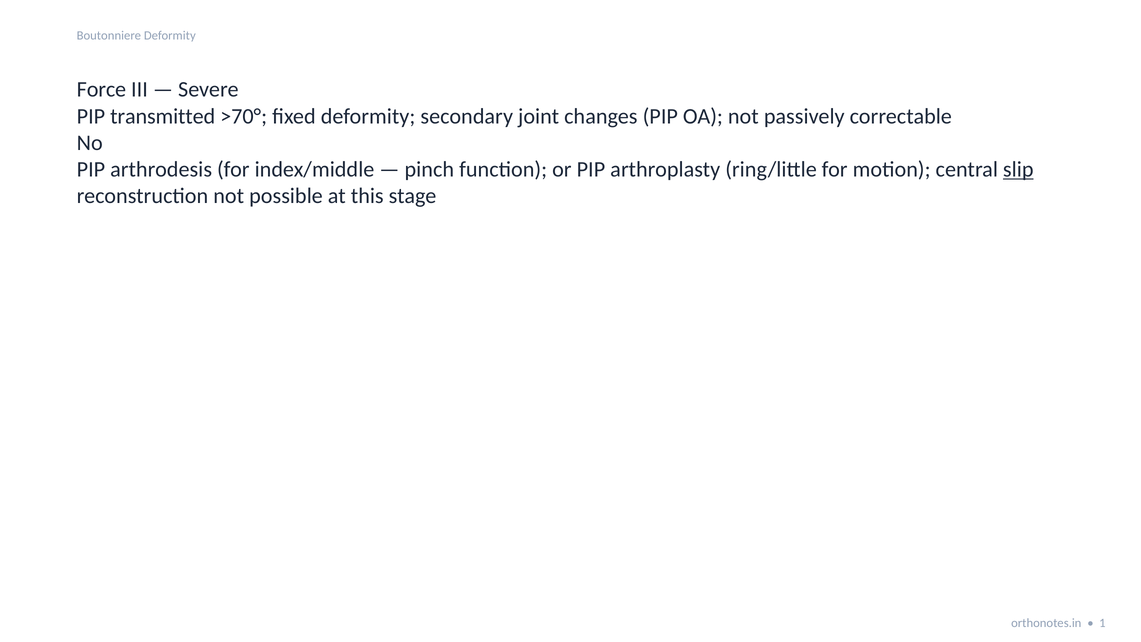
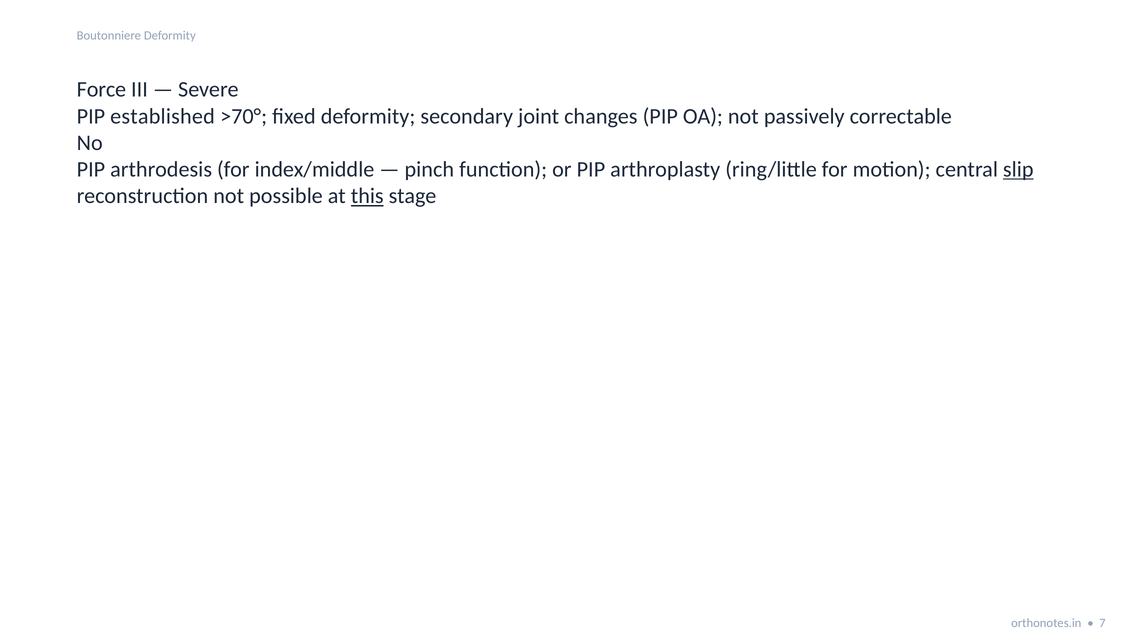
transmitted: transmitted -> established (162, 116)
this underline: none -> present (367, 196)
1: 1 -> 7 (1102, 623)
